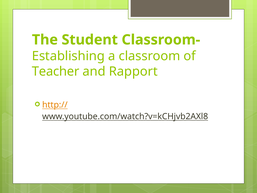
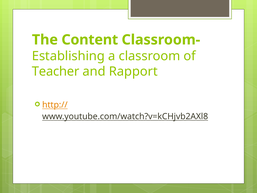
Student: Student -> Content (90, 40)
